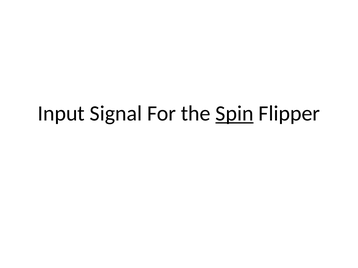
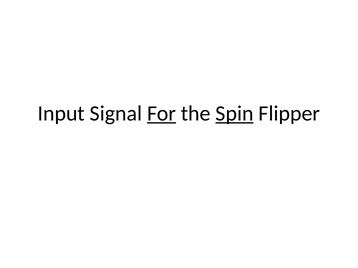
For underline: none -> present (162, 114)
